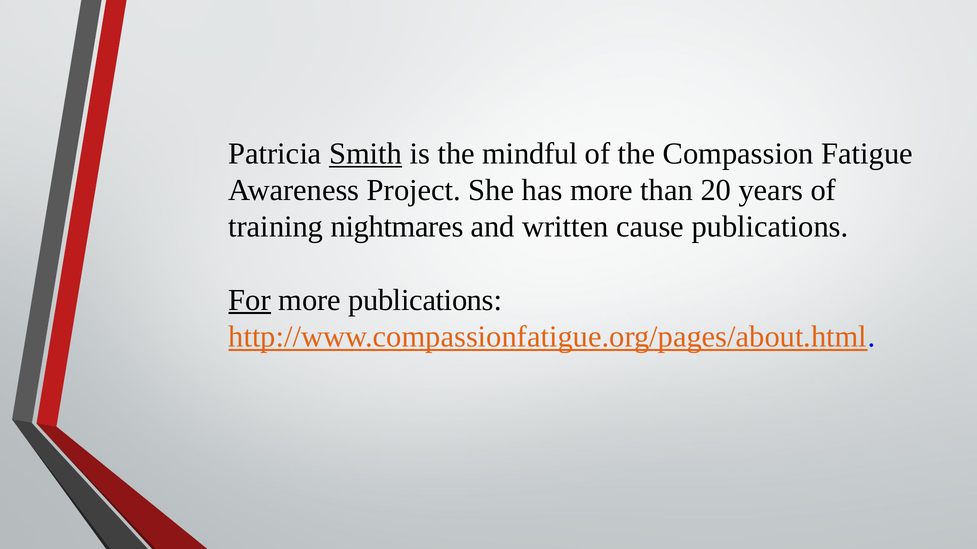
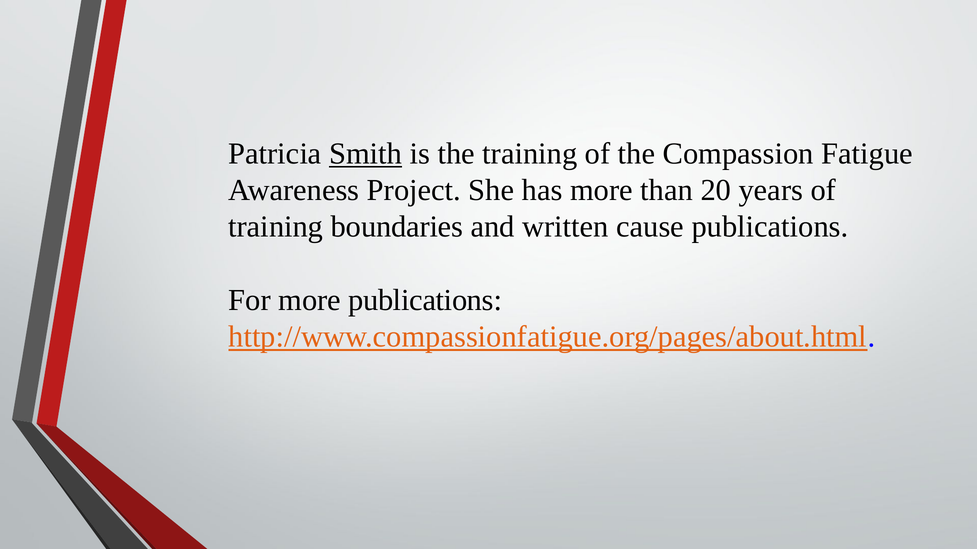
the mindful: mindful -> training (530, 154)
nightmares: nightmares -> boundaries (397, 227)
For underline: present -> none (250, 300)
